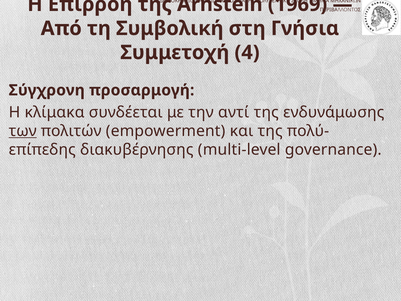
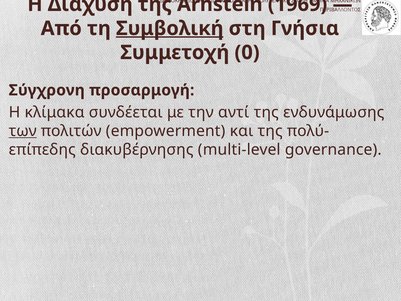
Επιρροή: Επιρροή -> Διάχυση (90, 4)
Συμβολική underline: none -> present (170, 28)
4: 4 -> 0 (247, 52)
